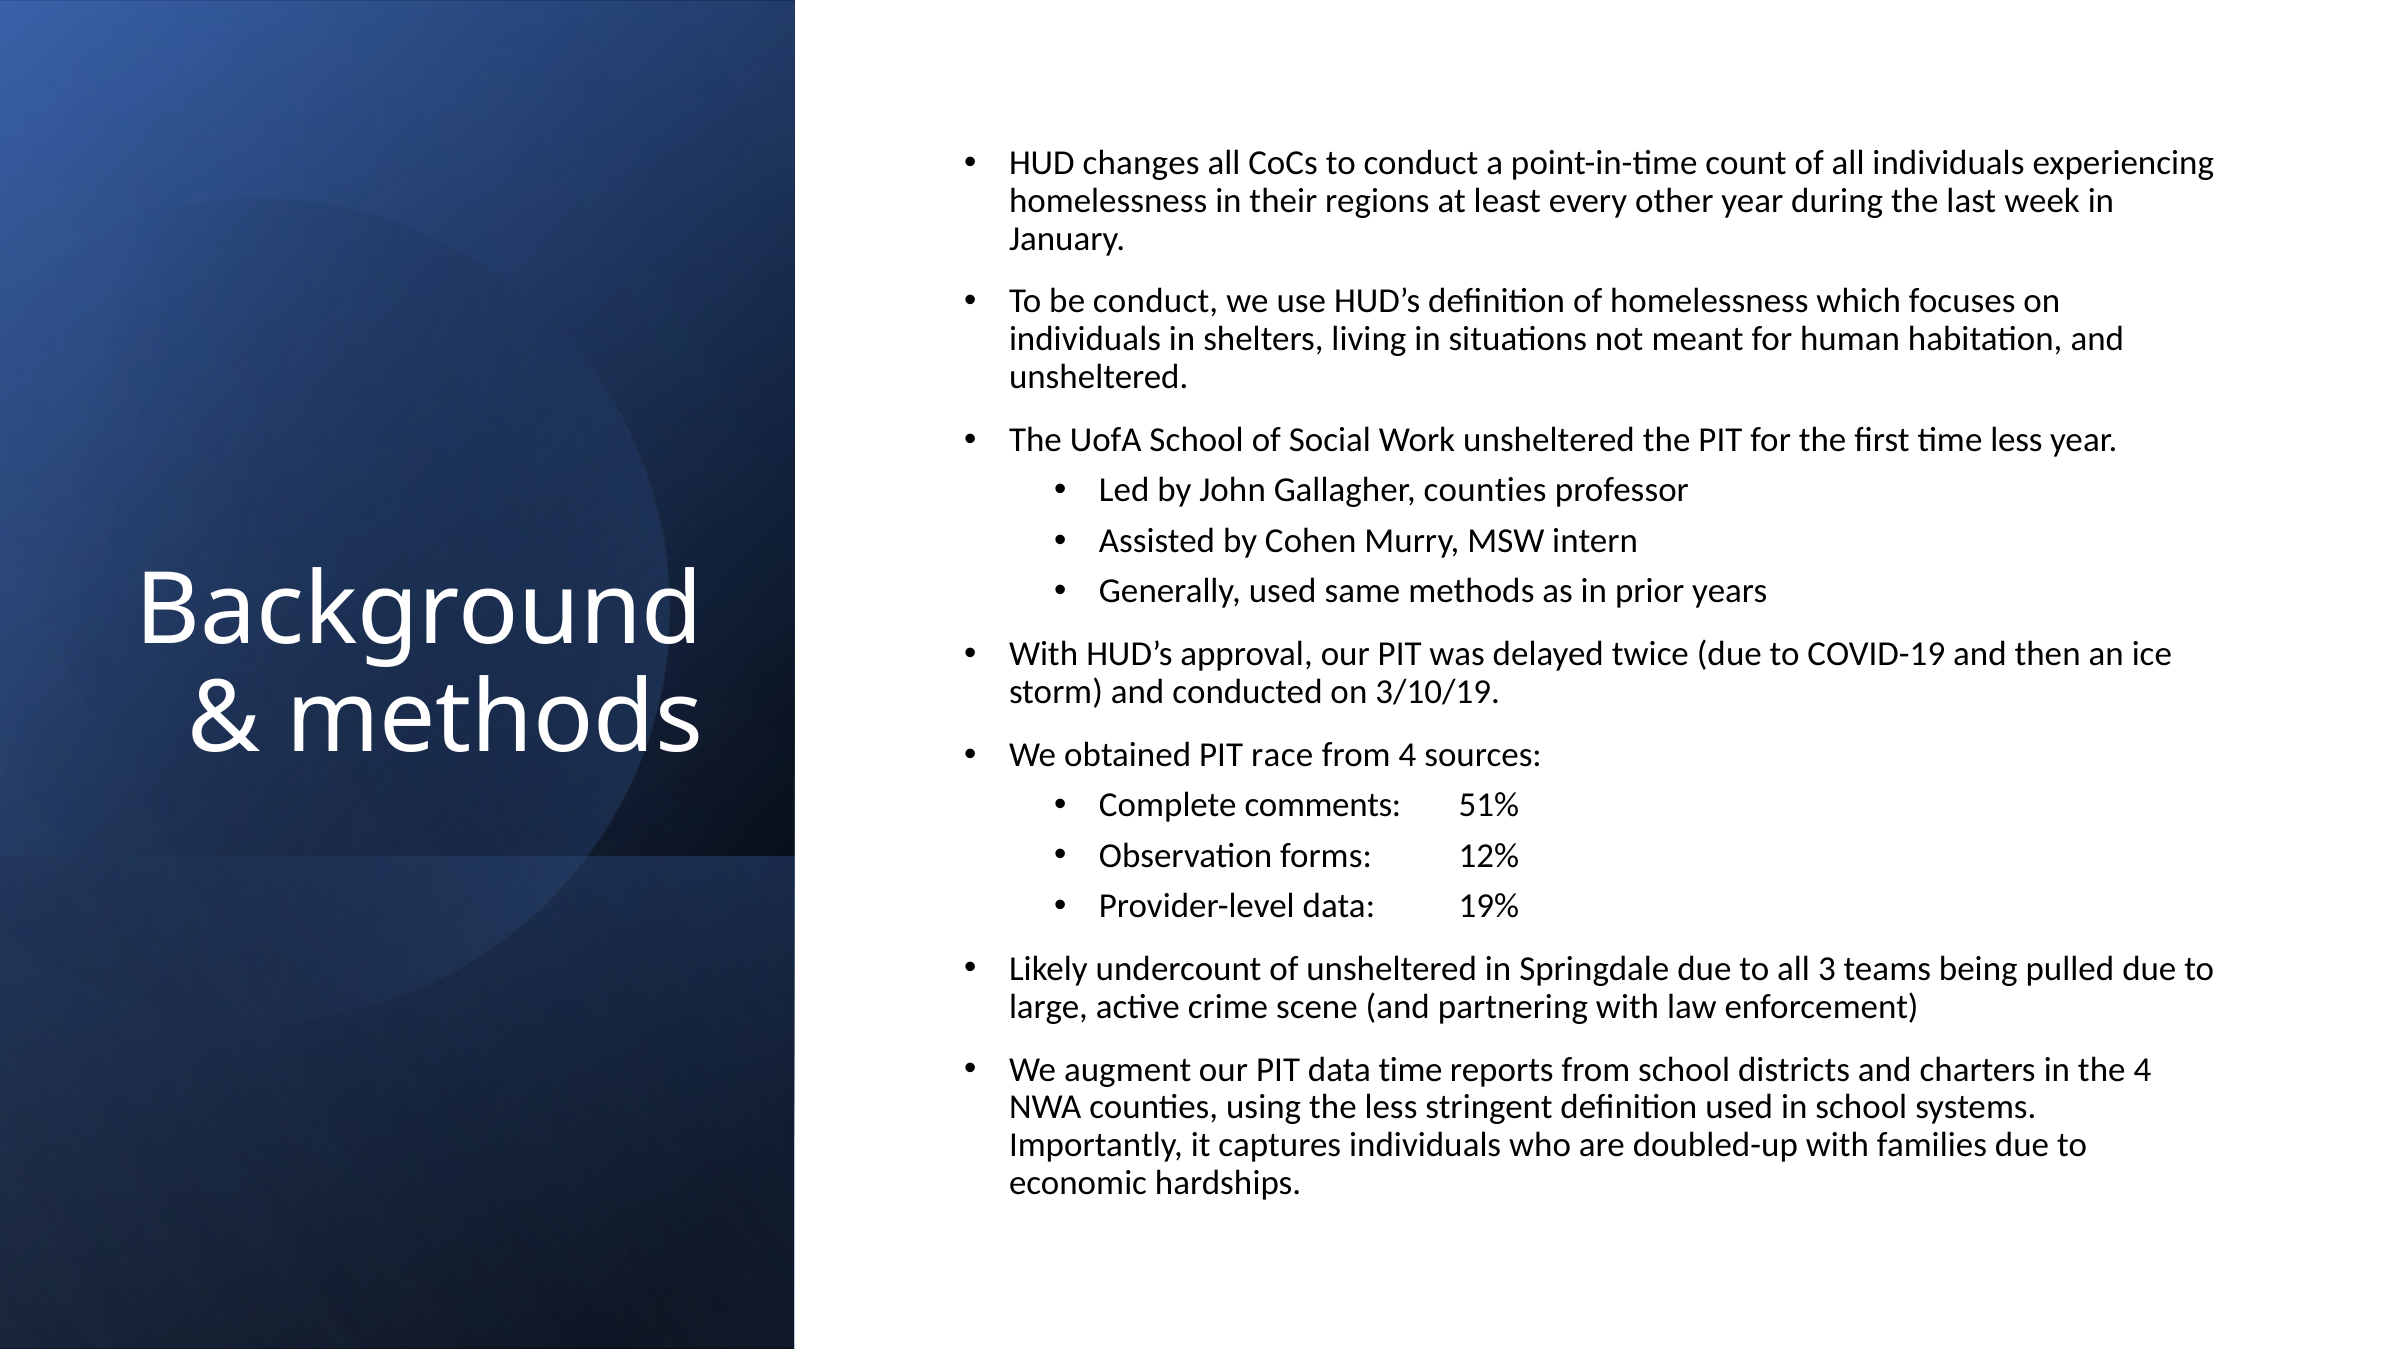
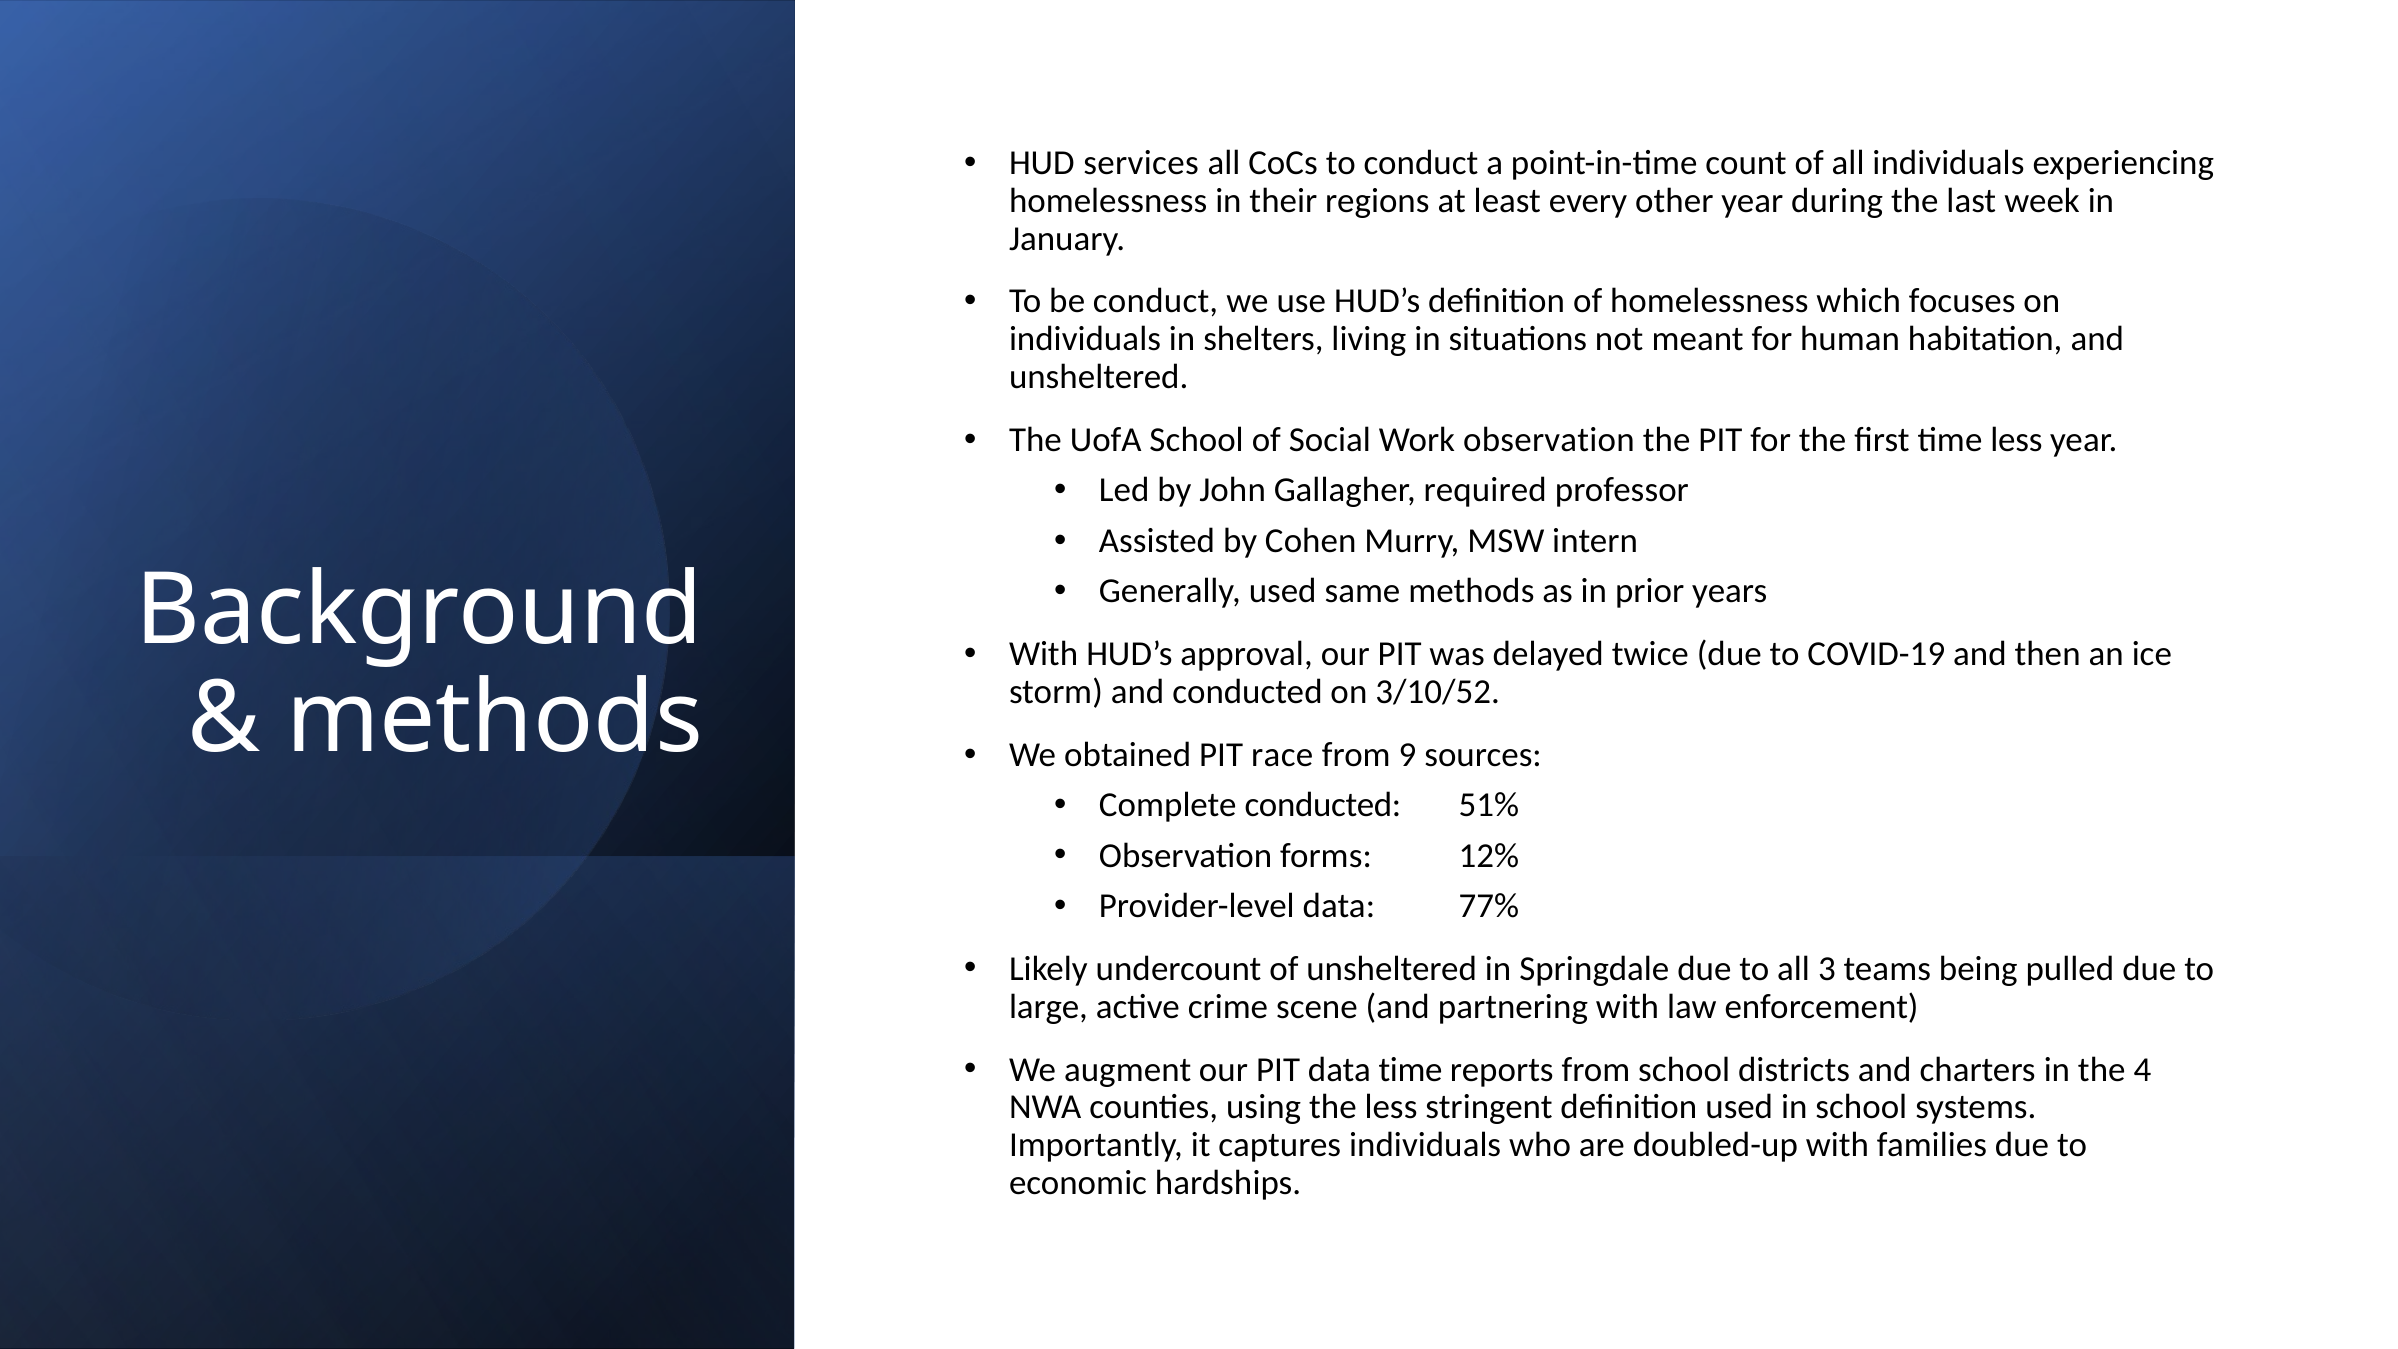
changes: changes -> services (1141, 163)
Work unsheltered: unsheltered -> observation (1549, 440)
Gallagher counties: counties -> required (1485, 490)
3/10/19: 3/10/19 -> 3/10/52 (1438, 692)
from 4: 4 -> 9 (1407, 755)
Complete comments: comments -> conducted (1323, 805)
19%: 19% -> 77% (1489, 906)
